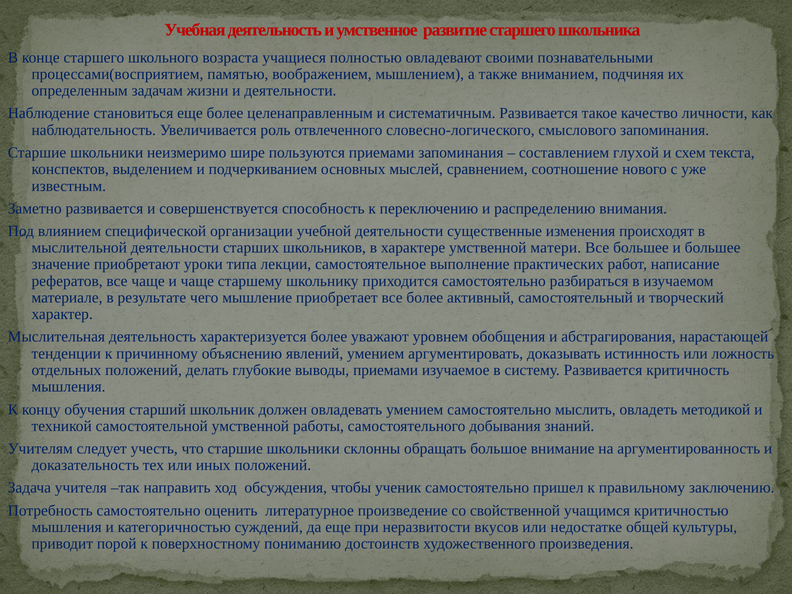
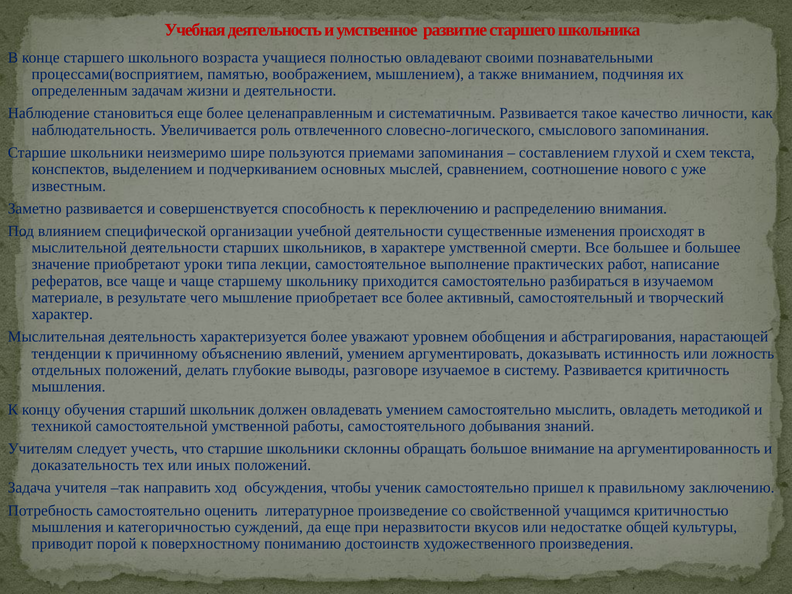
матери: матери -> смерти (556, 248)
выводы приемами: приемами -> разговоре (386, 370)
